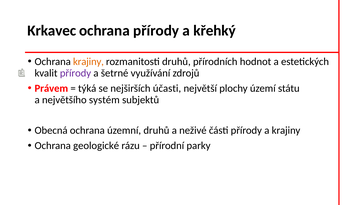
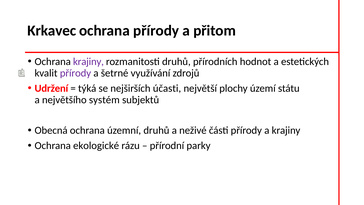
křehký: křehký -> přitom (215, 31)
krajiny colour: orange -> purple (88, 62)
Právem: Právem -> Udržení (51, 88)
geologické: geologické -> ekologické (96, 146)
